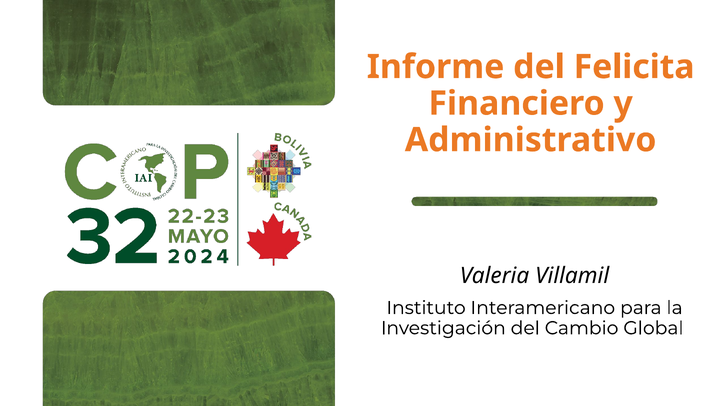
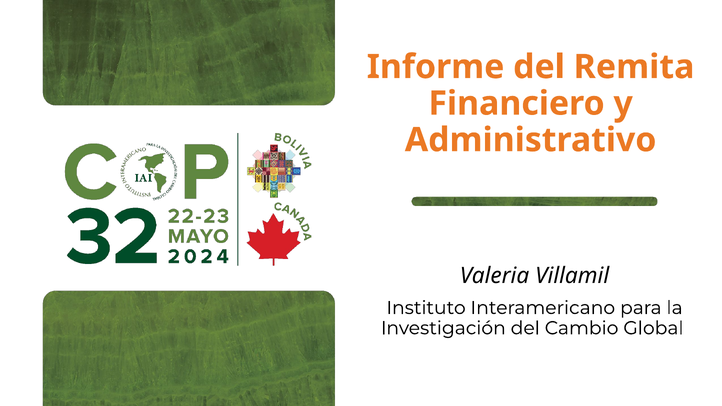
Felicita: Felicita -> Remita (634, 67)
